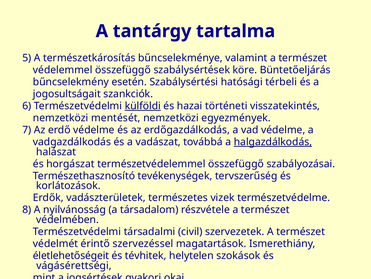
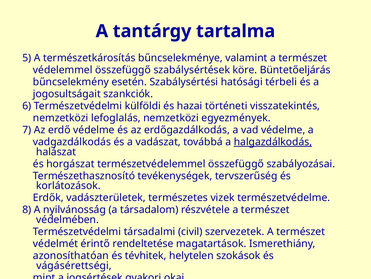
külföldi underline: present -> none (143, 106)
mentését: mentését -> lefoglalás (116, 118)
szervezéssel: szervezéssel -> rendeltetése (143, 243)
életlehetőségeit: életlehetőségeit -> azonosíthatóan (71, 255)
